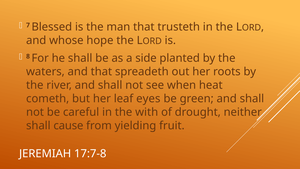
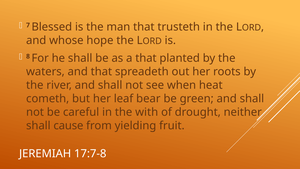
a side: side -> that (146, 58)
eyes: eyes -> bear (148, 99)
